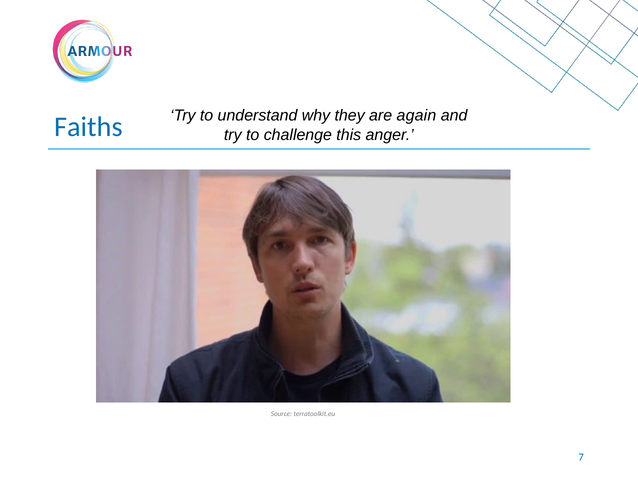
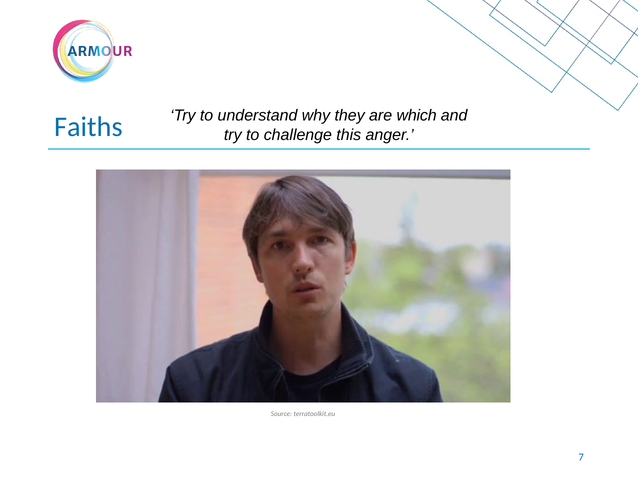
again: again -> which (417, 116)
